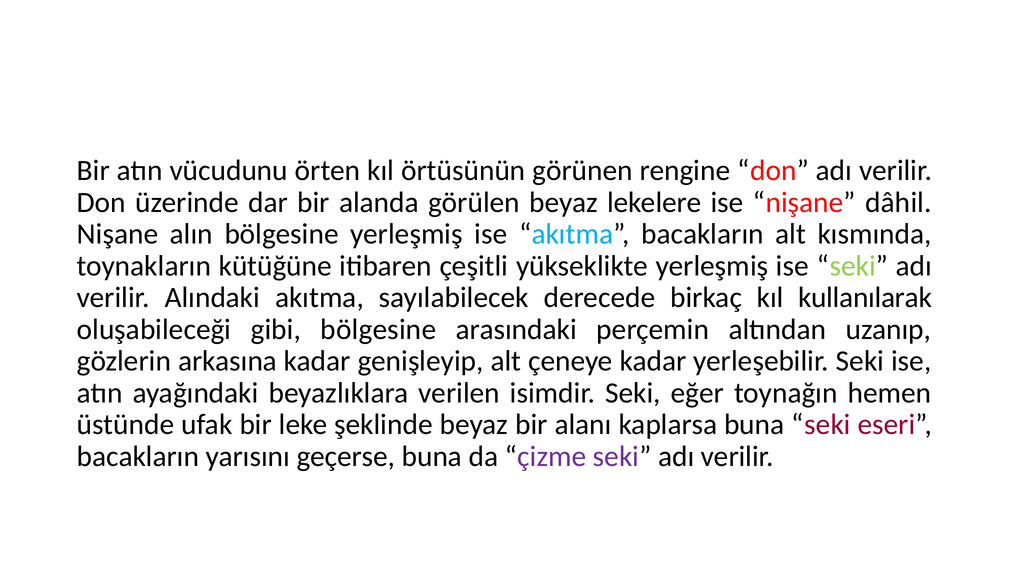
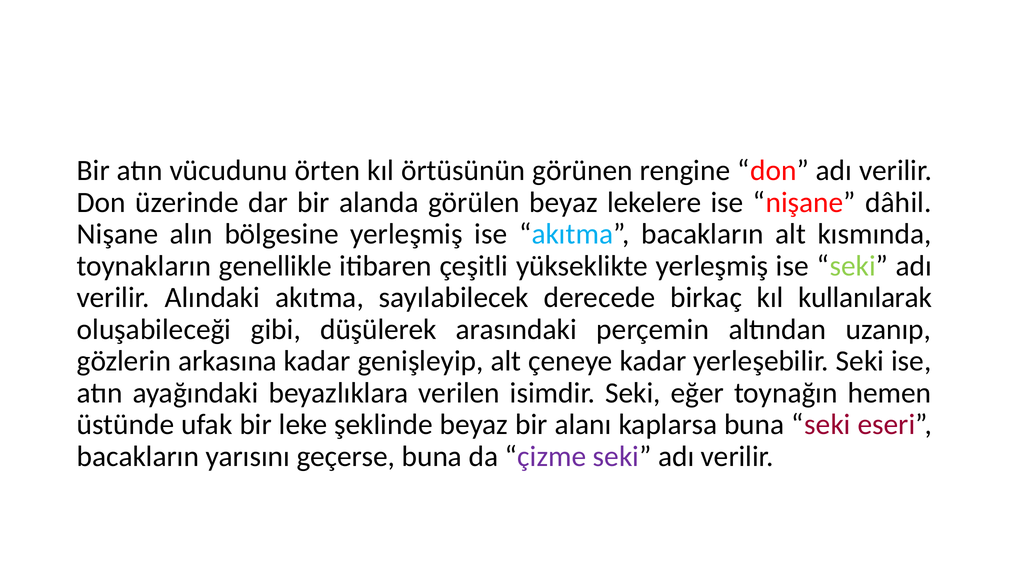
kütüğüne: kütüğüne -> genellikle (275, 266)
gibi bölgesine: bölgesine -> düşülerek (378, 329)
